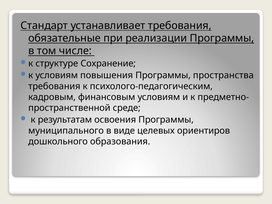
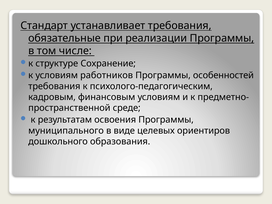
повышения: повышения -> работников (107, 75)
пространства: пространства -> особенностей (223, 75)
